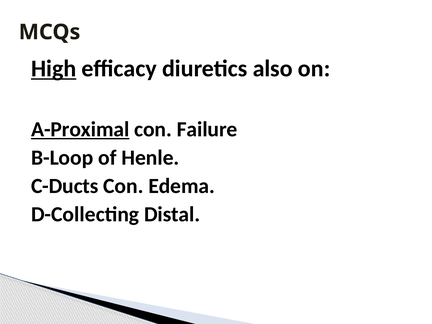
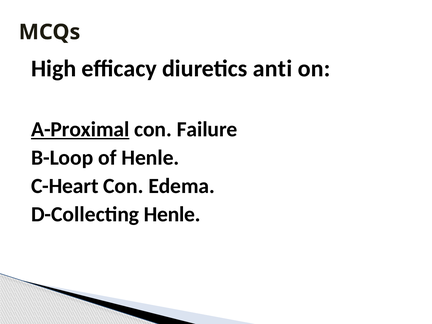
High underline: present -> none (54, 69)
also: also -> anti (273, 69)
C-Ducts: C-Ducts -> C-Heart (65, 186)
D-Collecting Distal: Distal -> Henle (172, 214)
